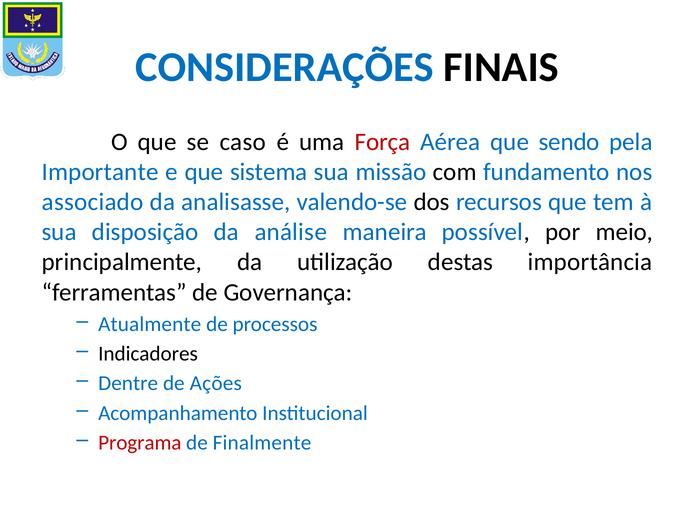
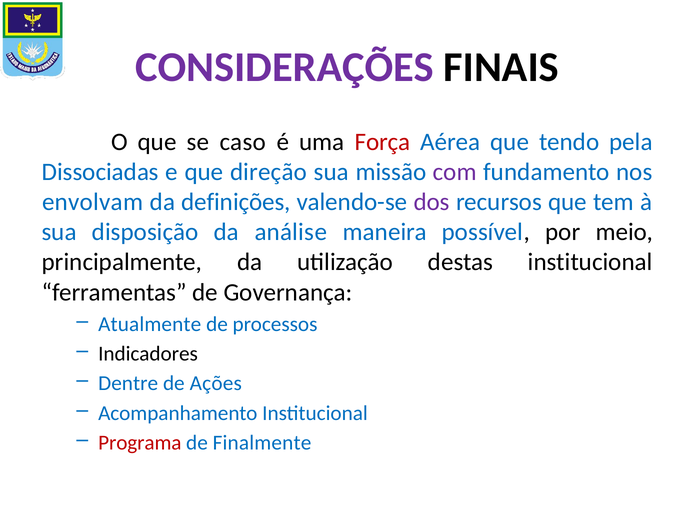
CONSIDERAÇÕES colour: blue -> purple (285, 67)
sendo: sendo -> tendo (569, 142)
Importante: Importante -> Dissociadas (100, 172)
sistema: sistema -> direção (269, 172)
com colour: black -> purple (455, 172)
associado: associado -> envolvam (93, 202)
analisasse: analisasse -> definições (236, 202)
dos colour: black -> purple (432, 202)
destas importância: importância -> institucional (590, 262)
